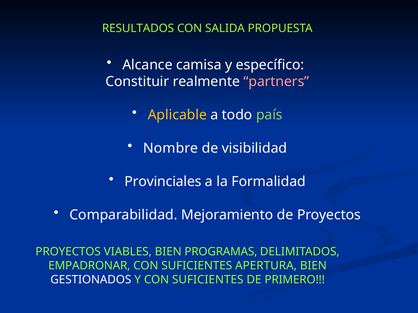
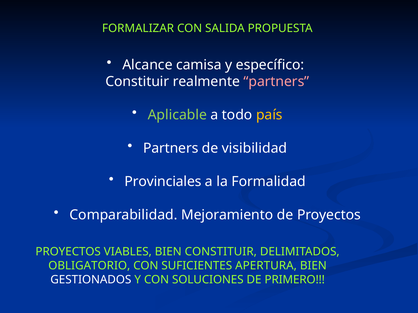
RESULTADOS: RESULTADOS -> FORMALIZAR (138, 28)
Aplicable colour: yellow -> light green (177, 115)
país colour: light green -> yellow (269, 115)
Nombre: Nombre -> Partners (171, 148)
BIEN PROGRAMAS: PROGRAMAS -> CONSTITUIR (221, 252)
EMPADRONAR: EMPADRONAR -> OBLIGATORIO (89, 266)
Y CON SUFICIENTES: SUFICIENTES -> SOLUCIONES (208, 280)
